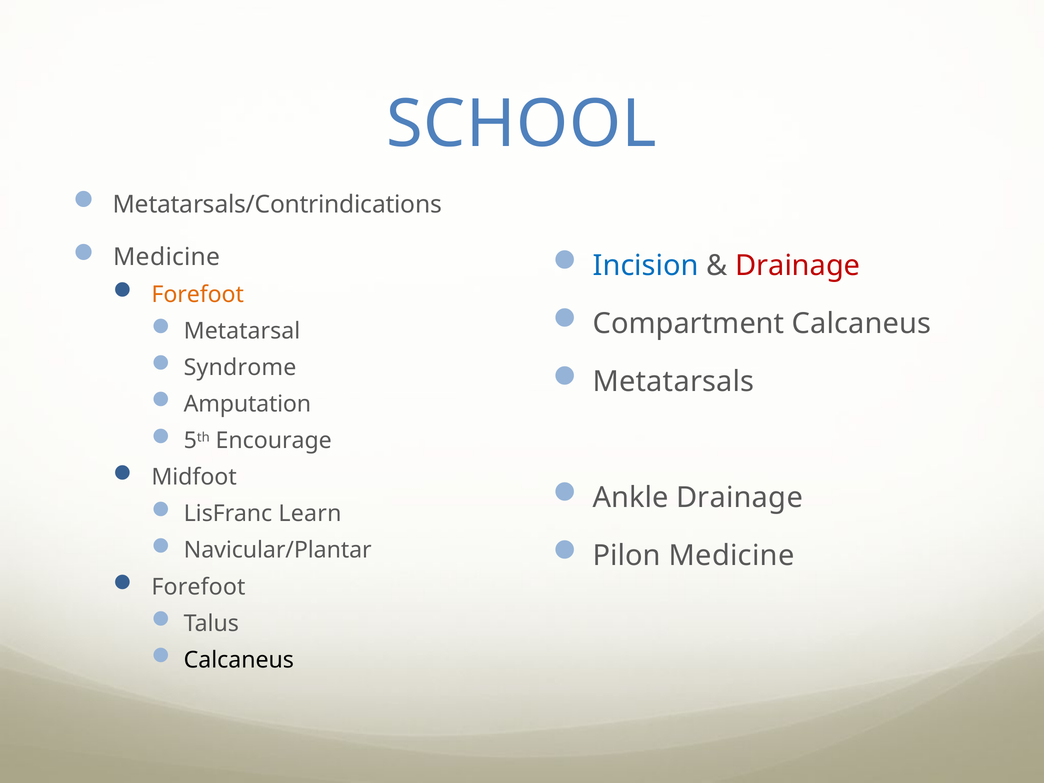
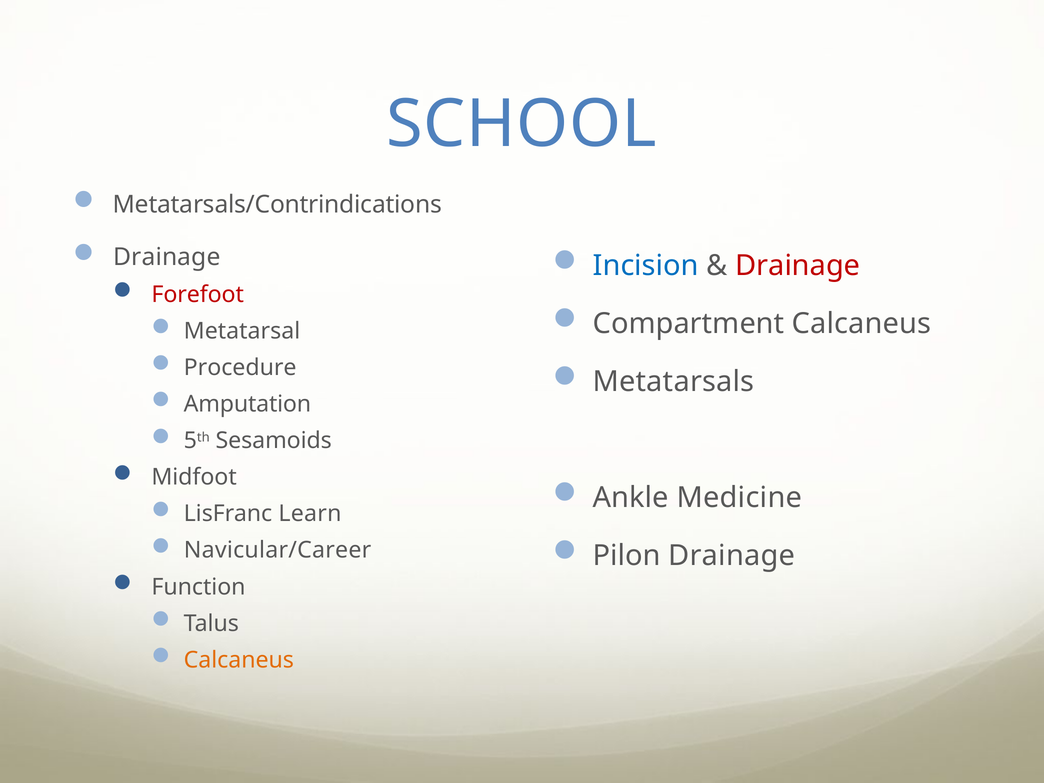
Medicine: Medicine -> Drainage (167, 257)
Forefoot colour: orange -> red (198, 295)
Syndrome: Syndrome -> Procedure (240, 368)
Encourage: Encourage -> Sesamoids (274, 441)
Ankle Drainage: Drainage -> Medicine (739, 498)
Navicular/Plantar: Navicular/Plantar -> Navicular/Career (278, 550)
Pilon Medicine: Medicine -> Drainage (732, 556)
Forefoot: Forefoot -> Function (199, 587)
Calcaneus colour: black -> orange (239, 660)
